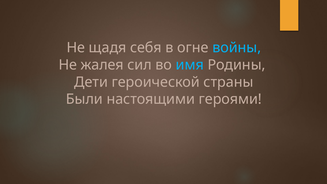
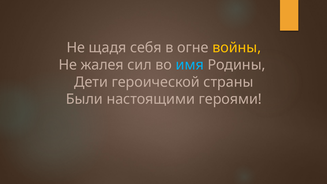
войны colour: light blue -> yellow (237, 48)
